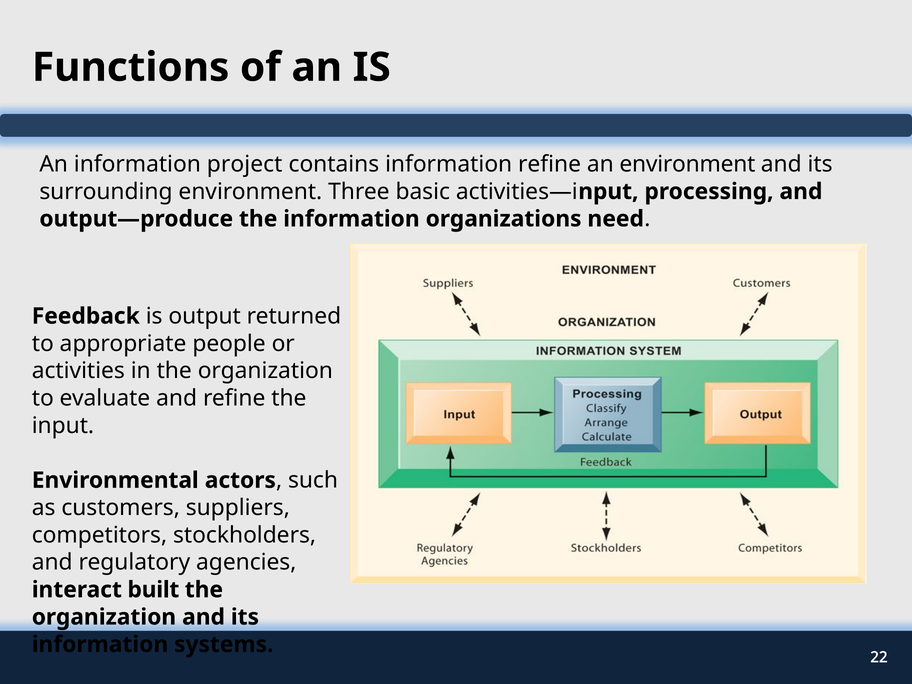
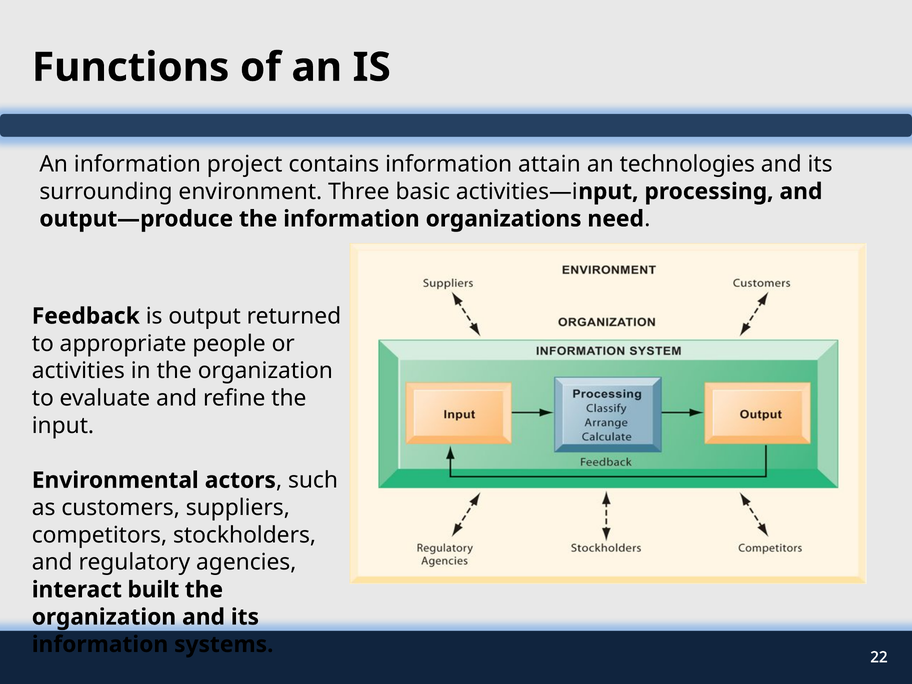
information refine: refine -> attain (549, 164)
an environment: environment -> technologies (687, 164)
